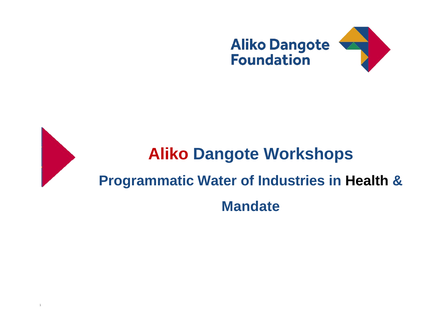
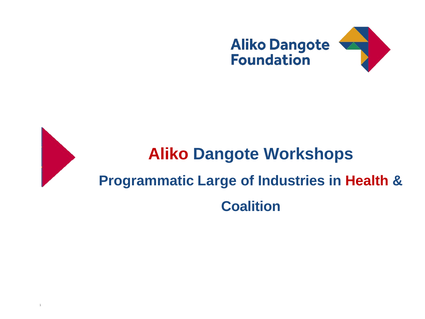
Water: Water -> Large (217, 181)
Health colour: black -> red (367, 181)
Mandate: Mandate -> Coalition (251, 206)
